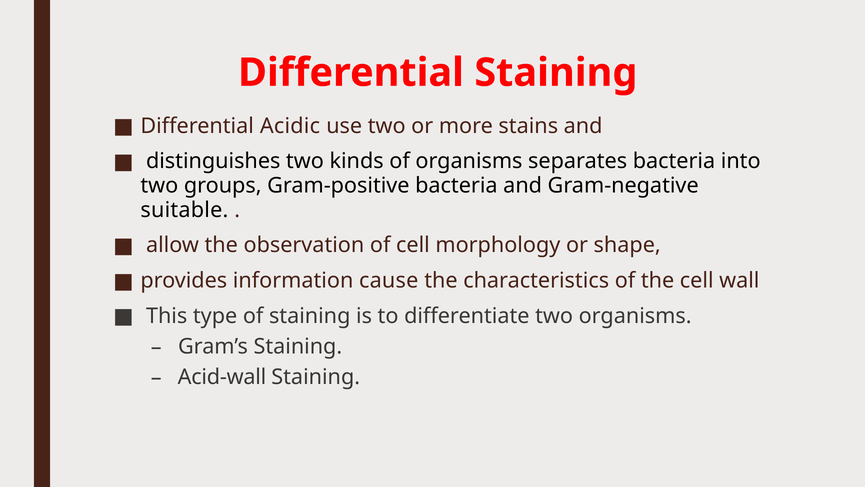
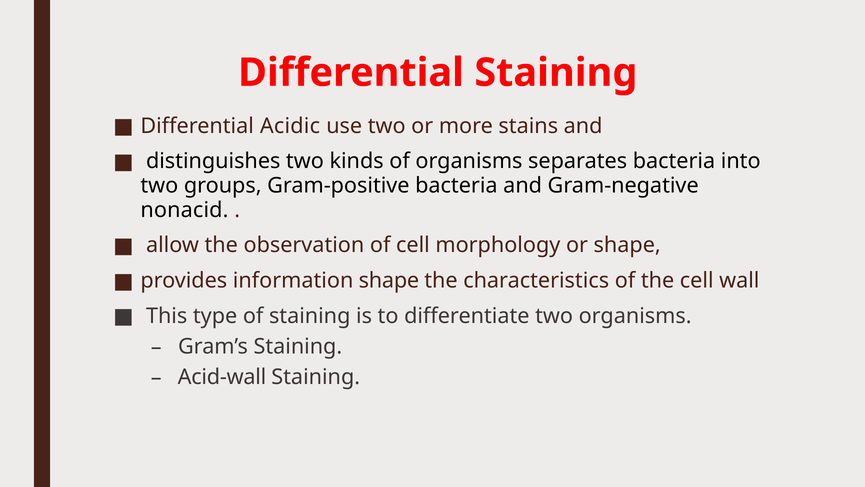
suitable: suitable -> nonacid (184, 210)
information cause: cause -> shape (389, 280)
